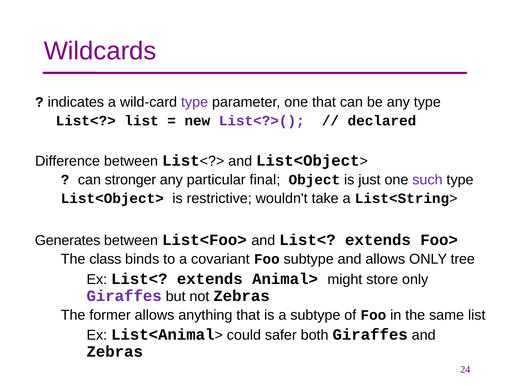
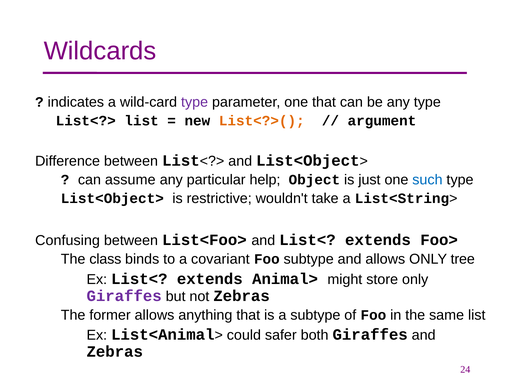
List<?>( colour: purple -> orange (262, 121)
declared: declared -> argument (382, 121)
stronger: stronger -> assume (130, 180)
final: final -> help (265, 180)
such colour: purple -> blue (427, 180)
Generates: Generates -> Confusing (68, 240)
